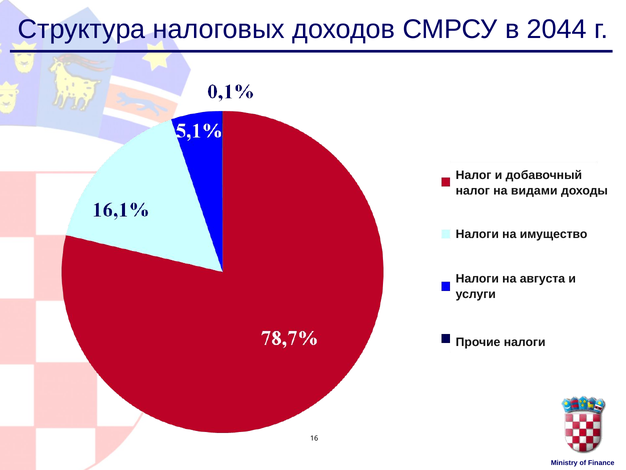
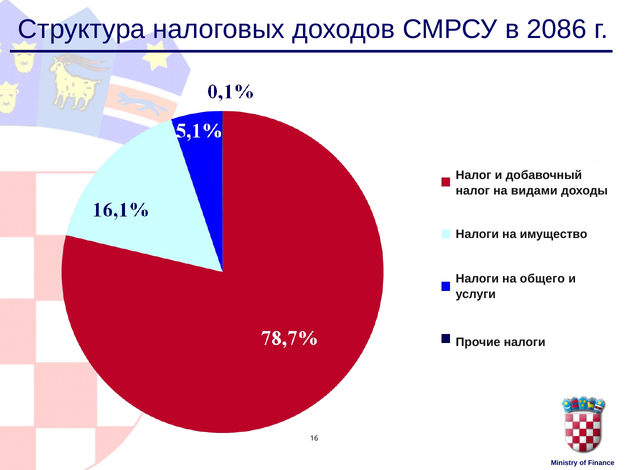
2044: 2044 -> 2086 (557, 29)
августа: августа -> общего (542, 278)
